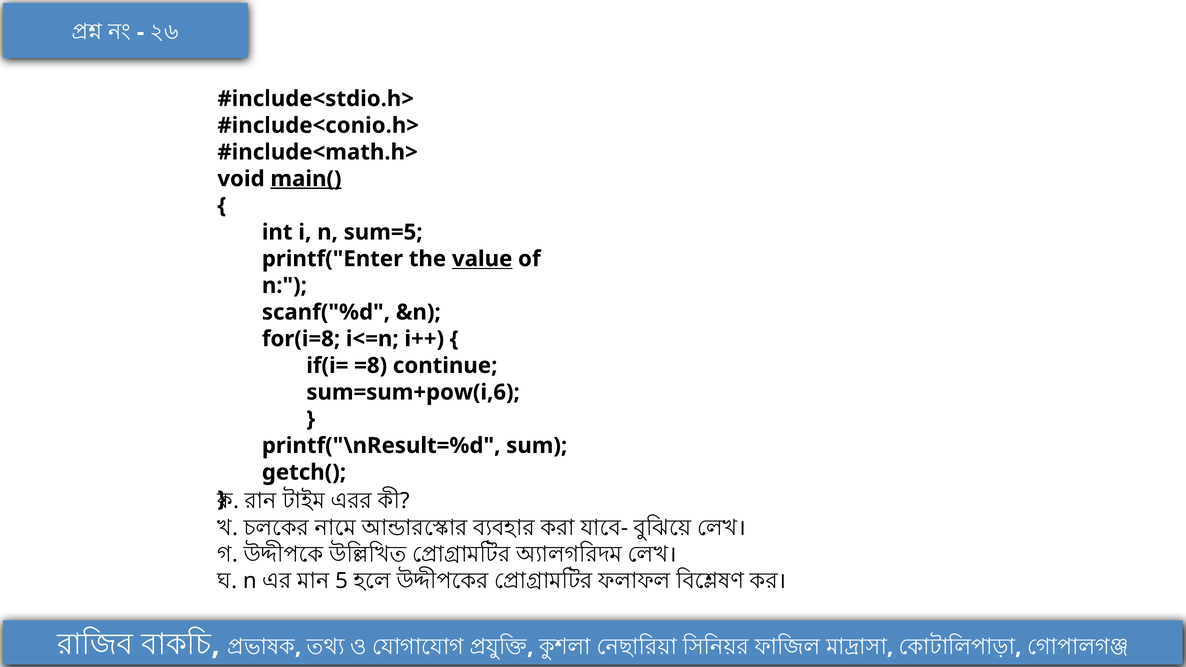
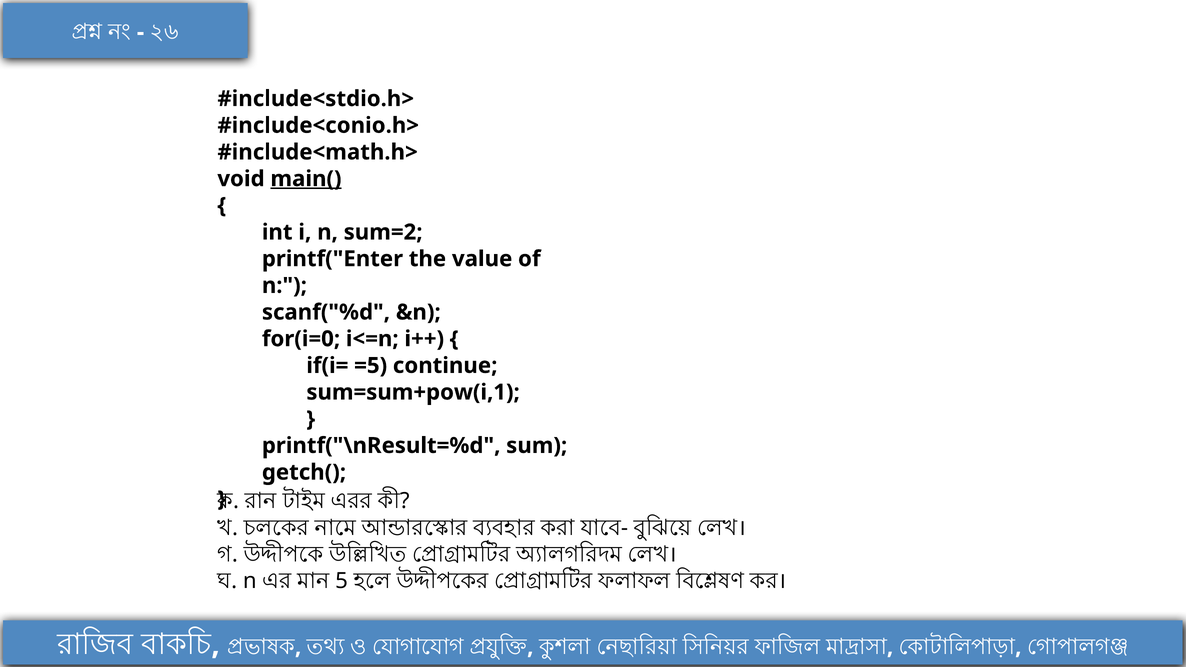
sum=5: sum=5 -> sum=2 (383, 232)
value underline: present -> none (482, 259)
for(i=8: for(i=8 -> for(i=0 (301, 339)
=8: =8 -> =5 (371, 366)
sum=sum+pow(i,6: sum=sum+pow(i,6 -> sum=sum+pow(i,1 (413, 392)
